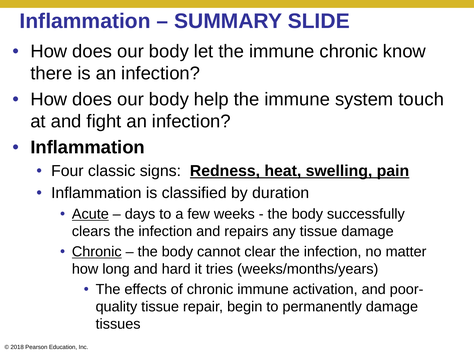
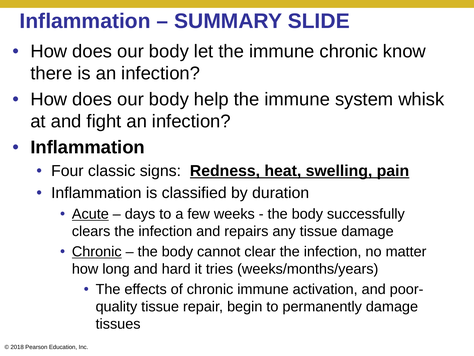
touch: touch -> whisk (421, 99)
